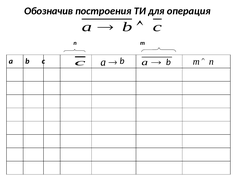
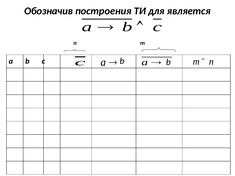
операция: операция -> является (189, 11)
